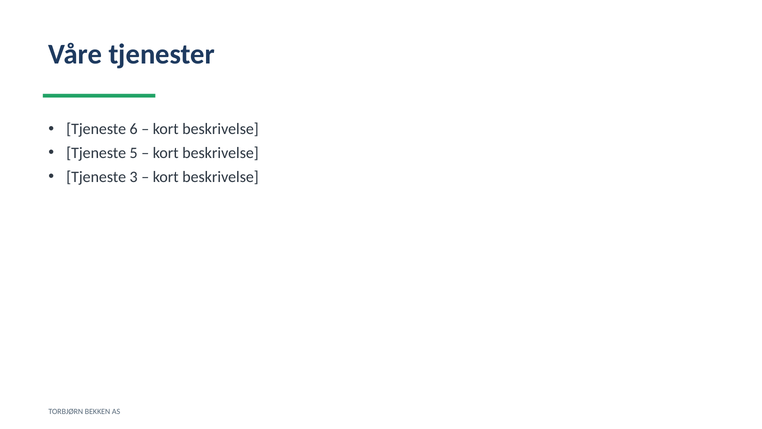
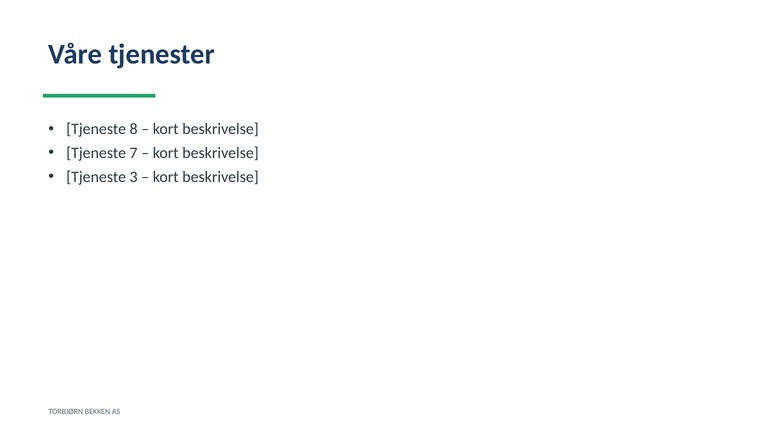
6: 6 -> 8 (134, 129)
5: 5 -> 7 (134, 153)
